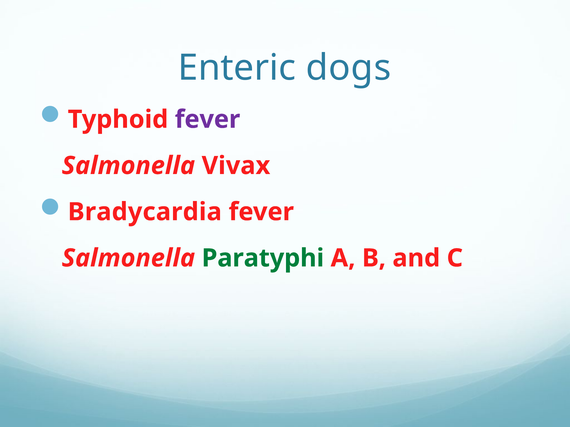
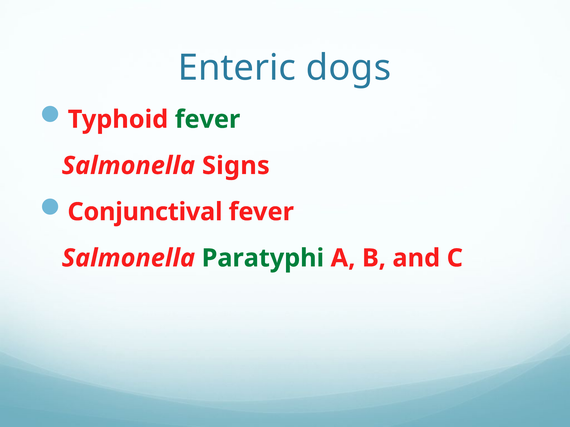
fever colour: purple -> green (207, 120)
Vivax: Vivax -> Signs (236, 166)
Bradycardia: Bradycardia -> Conjunctival (145, 212)
